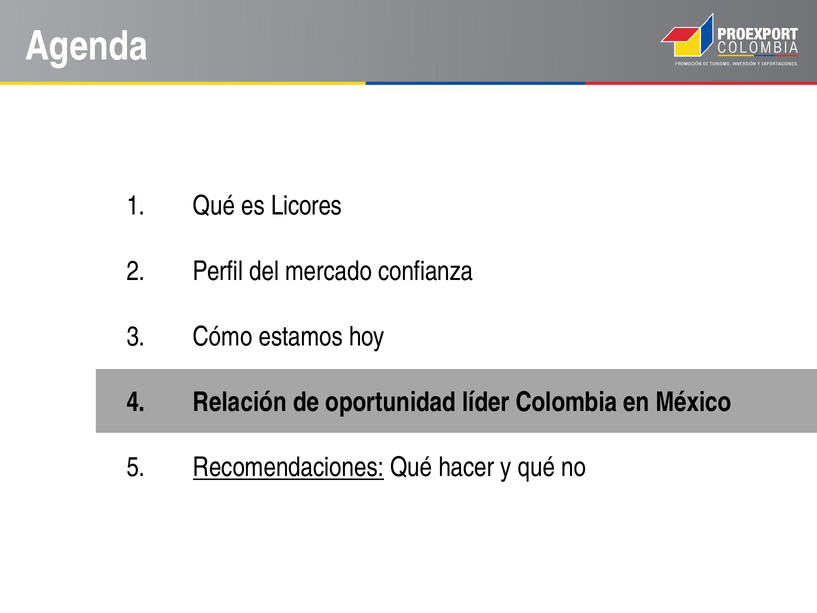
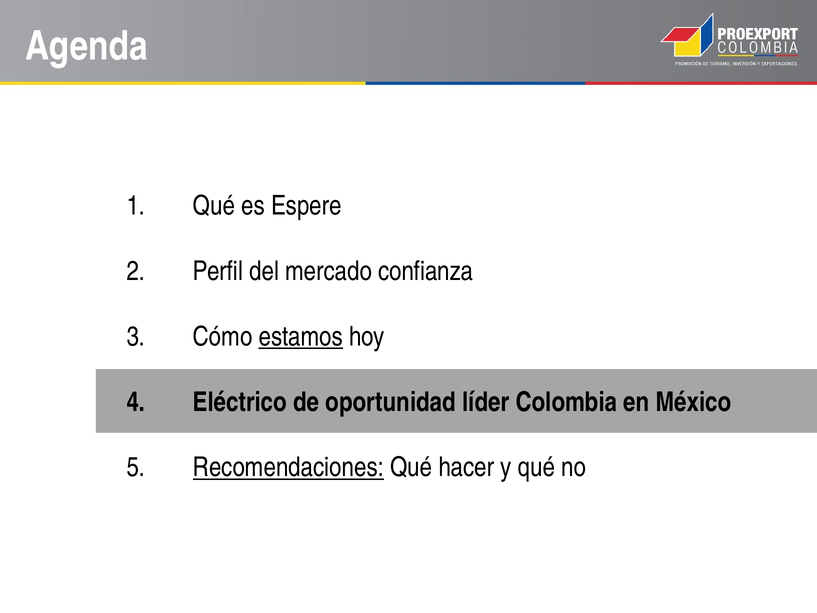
Licores: Licores -> Espere (306, 206)
estamos underline: none -> present (301, 337)
Relación: Relación -> Eléctrico (240, 402)
